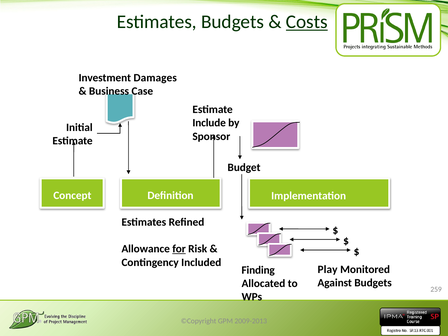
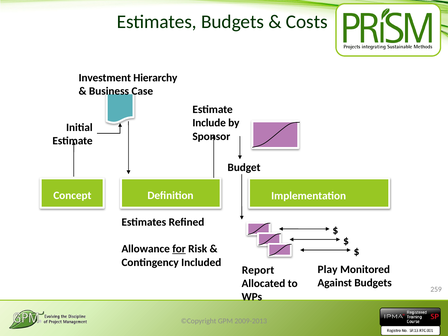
Costs underline: present -> none (307, 22)
Damages: Damages -> Hierarchy (155, 78)
Finding: Finding -> Report (258, 270)
